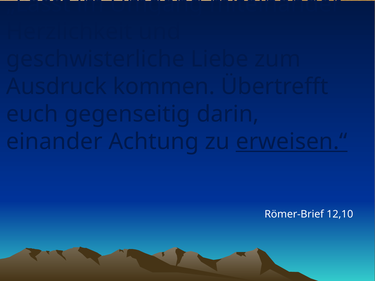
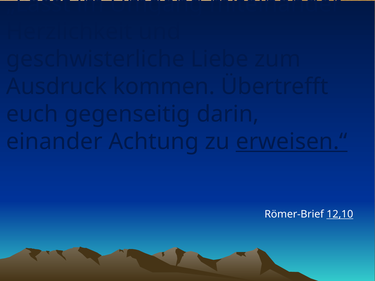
12,10 underline: none -> present (340, 214)
